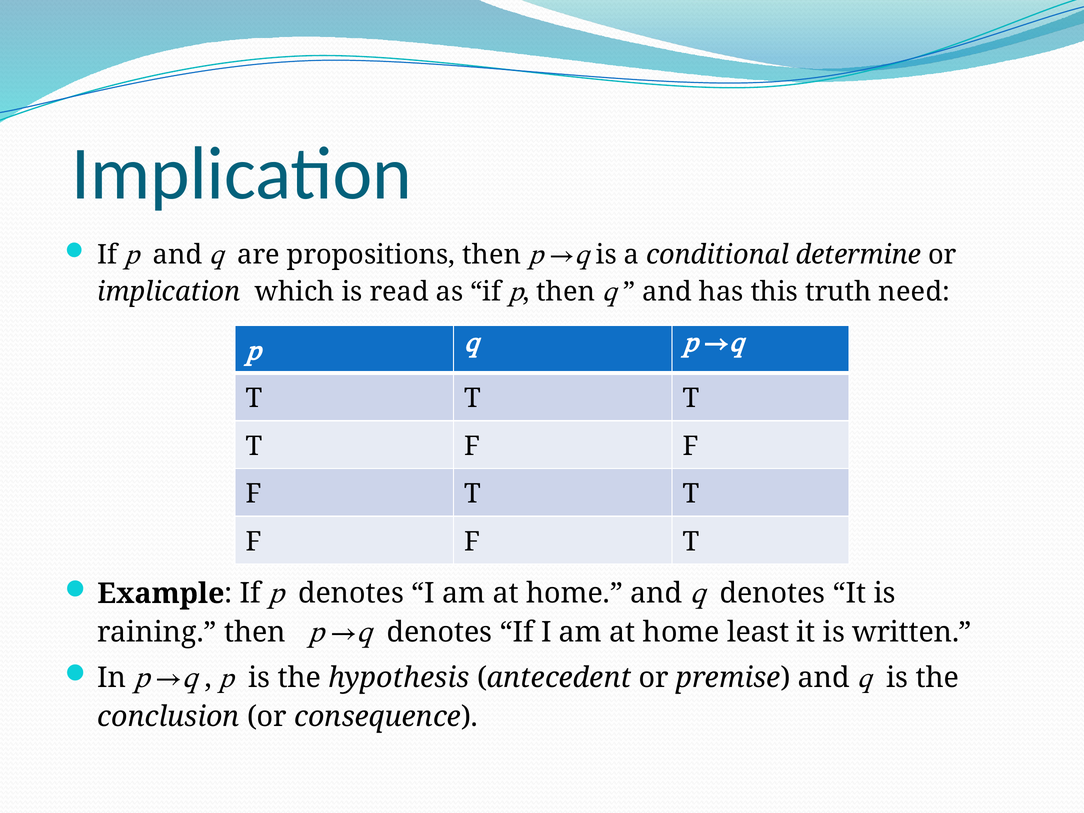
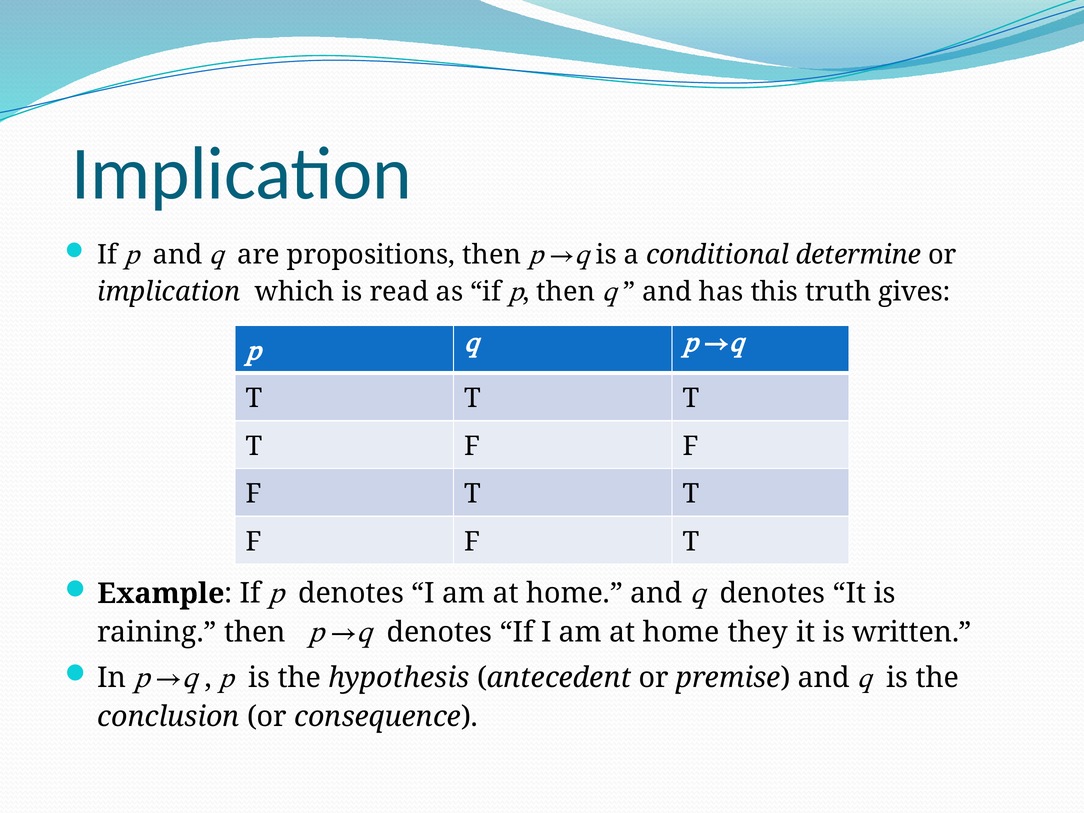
need: need -> gives (915, 292)
least: least -> they (758, 632)
